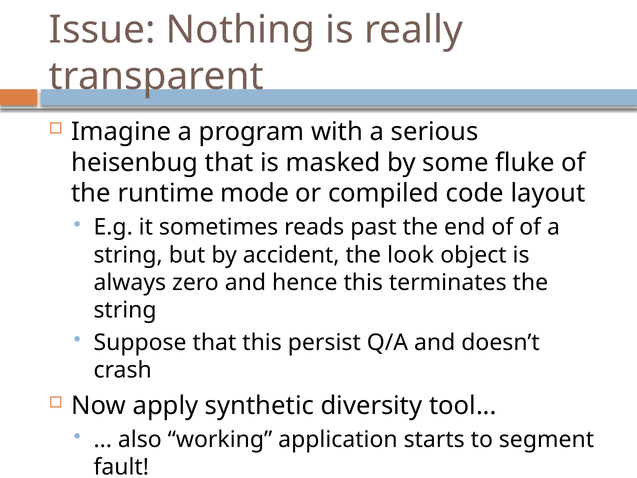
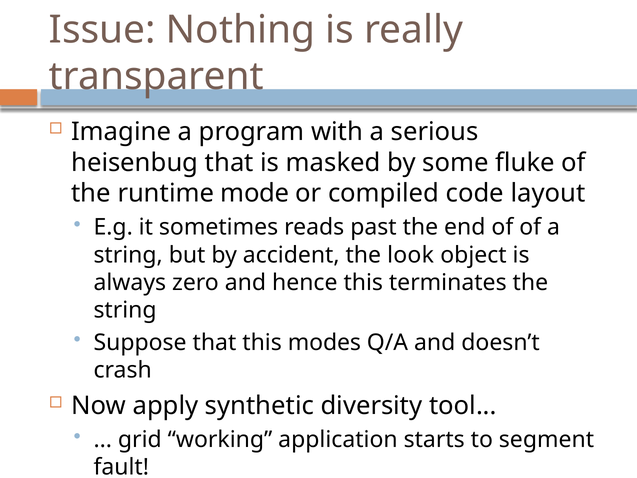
persist: persist -> modes (324, 342)
also: also -> grid (140, 440)
